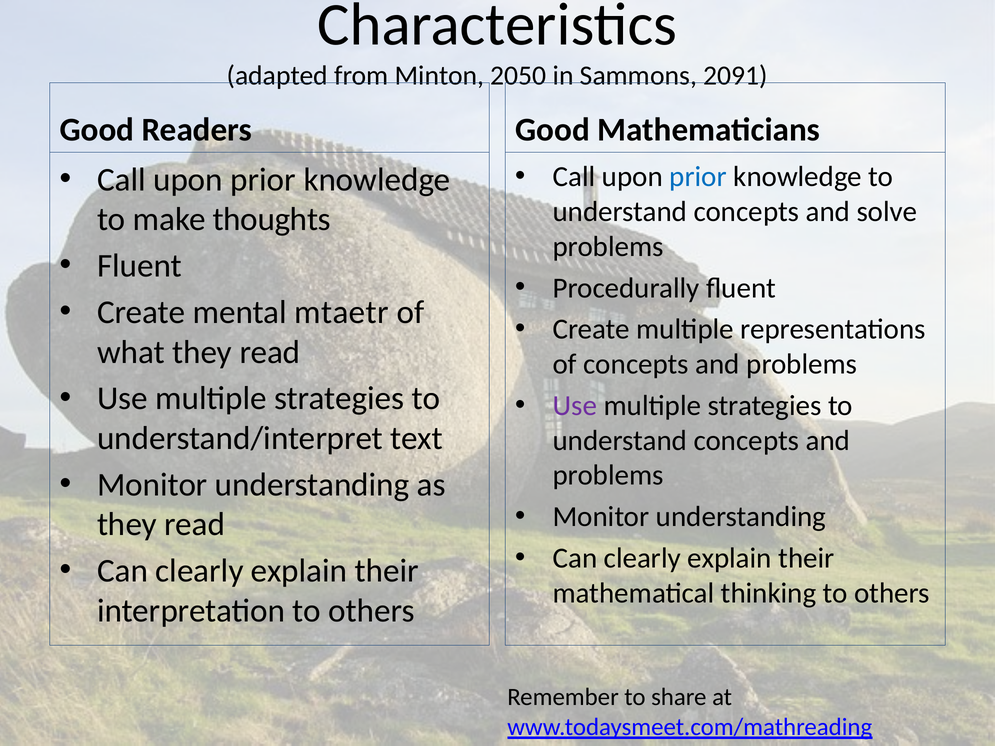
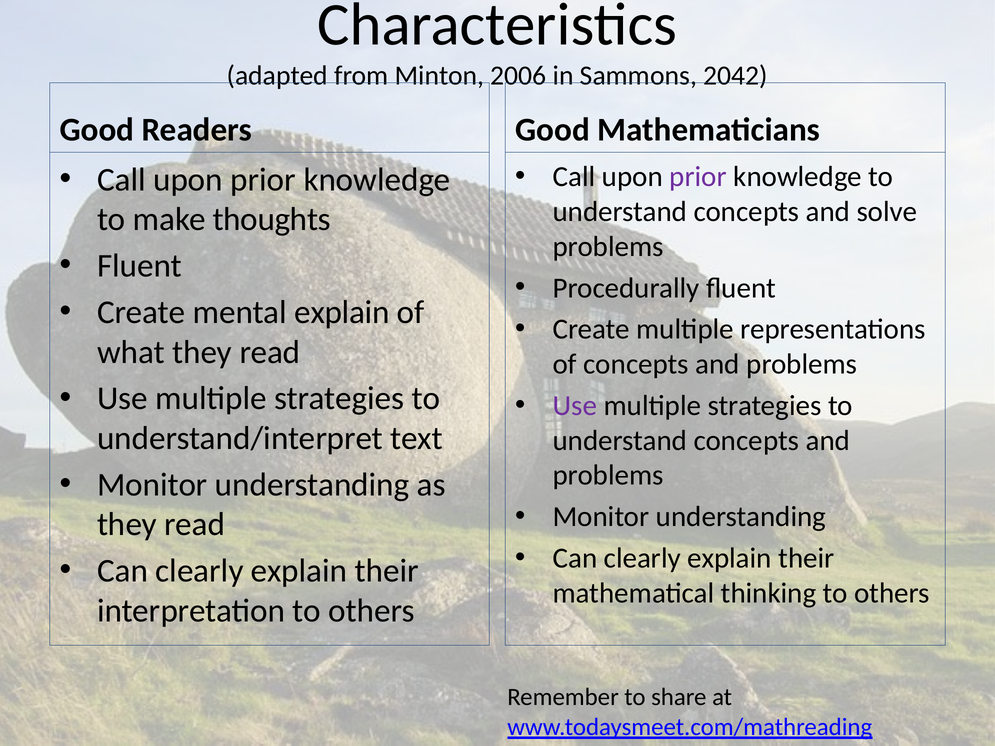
2050: 2050 -> 2006 (518, 76)
2091: 2091 -> 2042 (735, 76)
prior colour: blue -> purple (698, 177)
mental mtaetr: mtaetr -> explain (342, 312)
